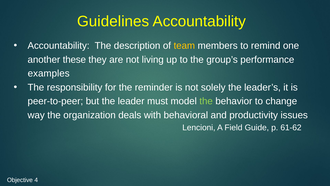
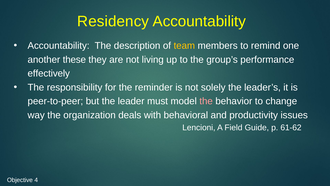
Guidelines: Guidelines -> Residency (113, 21)
examples: examples -> effectively (49, 73)
the colour: light green -> pink (206, 101)
